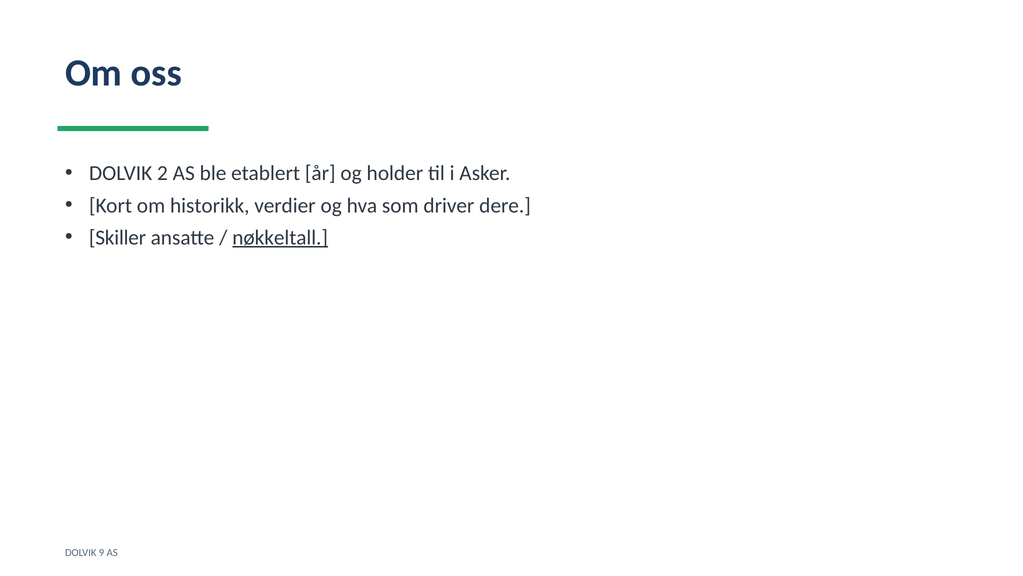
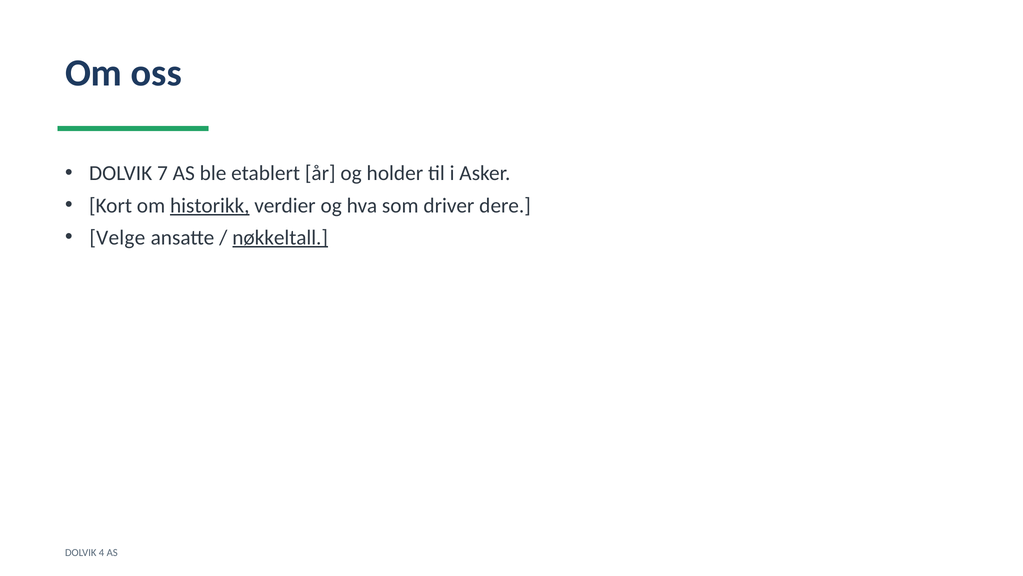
2: 2 -> 7 (162, 173)
historikk underline: none -> present (210, 205)
Skiller: Skiller -> Velge (117, 237)
9: 9 -> 4 (102, 552)
